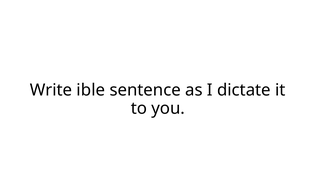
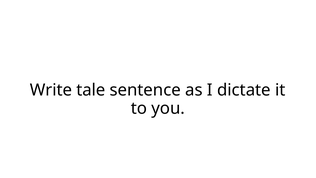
ible: ible -> tale (91, 90)
